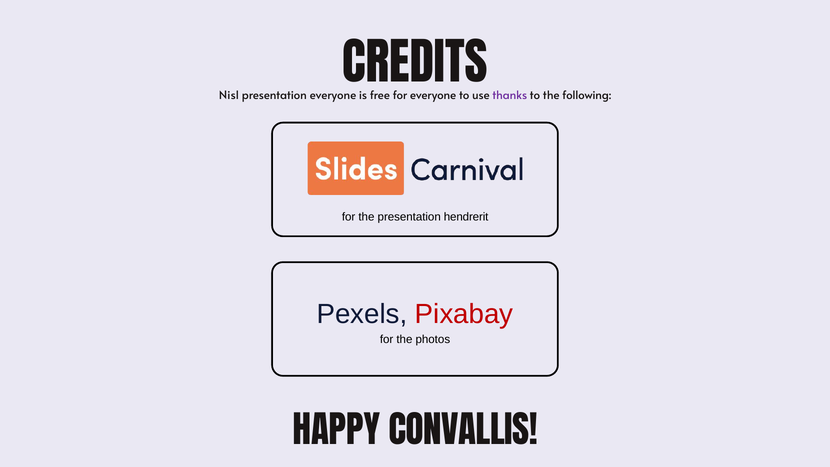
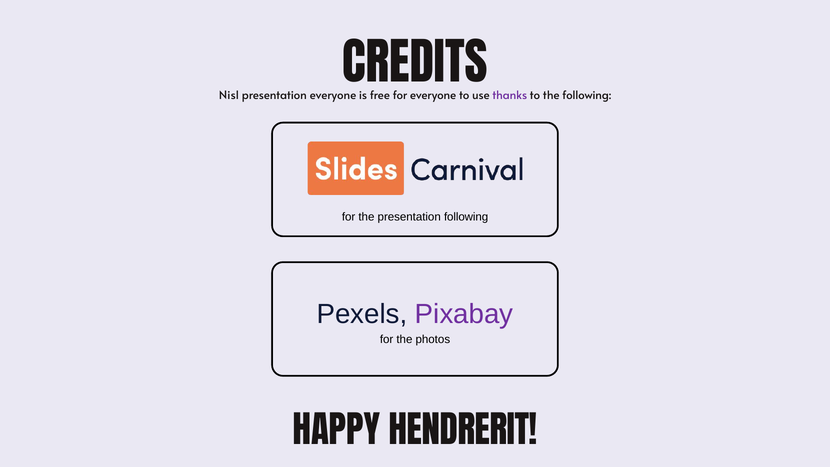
presentation hendrerit: hendrerit -> following (466, 217)
Pixabay colour: red -> purple (464, 314)
CONVALLIS: CONVALLIS -> HENDRERIT (463, 432)
